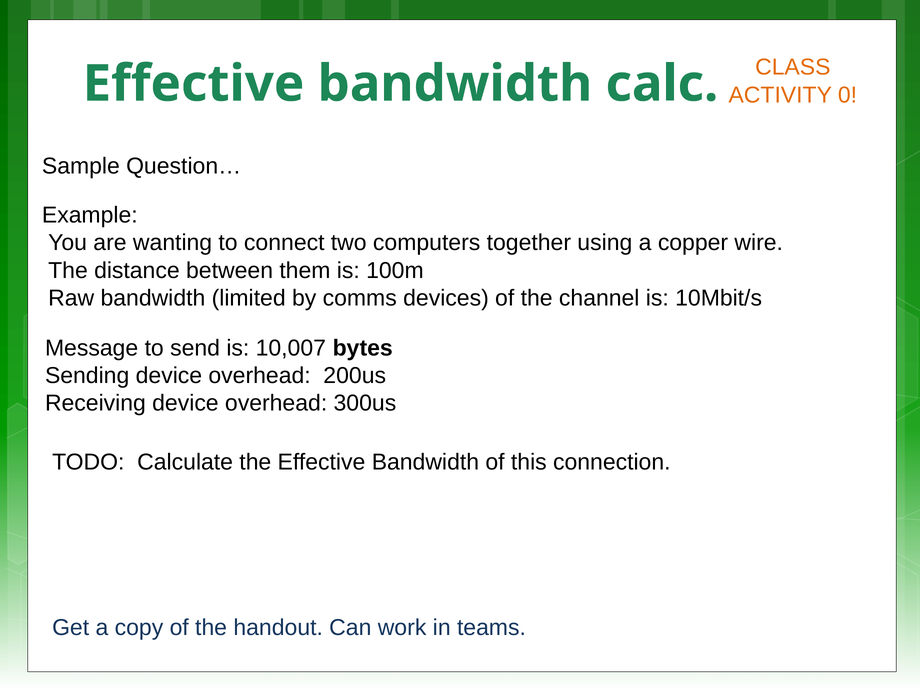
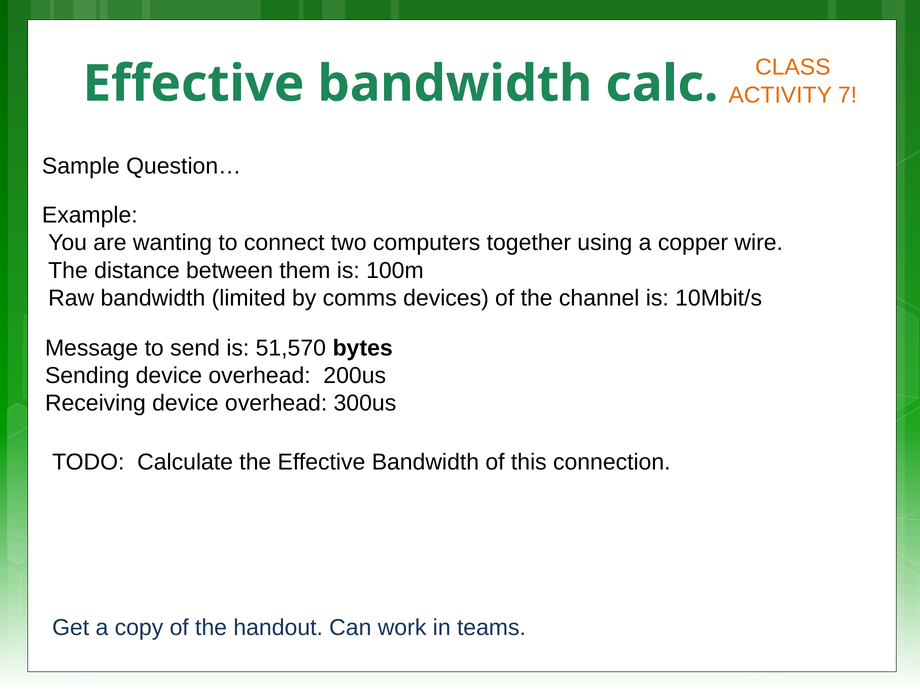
0: 0 -> 7 (847, 95)
10,007: 10,007 -> 51,570 (291, 348)
